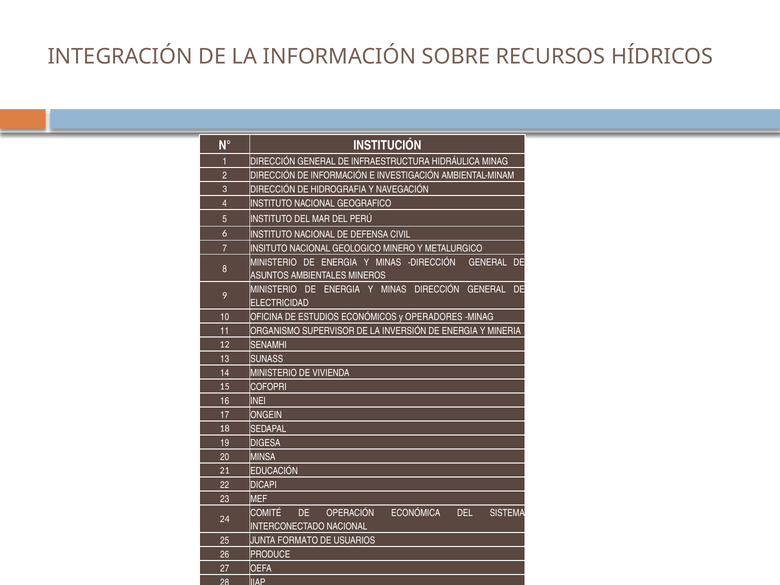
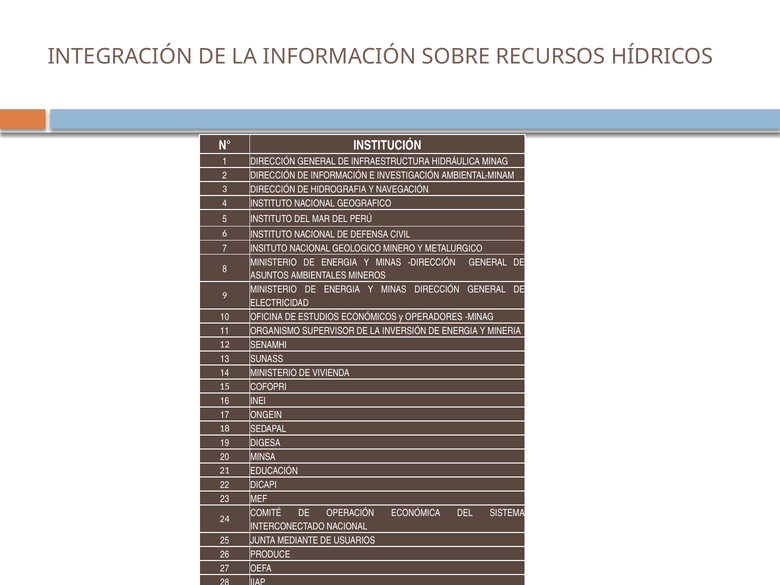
FORMATO: FORMATO -> MEDIANTE (298, 541)
